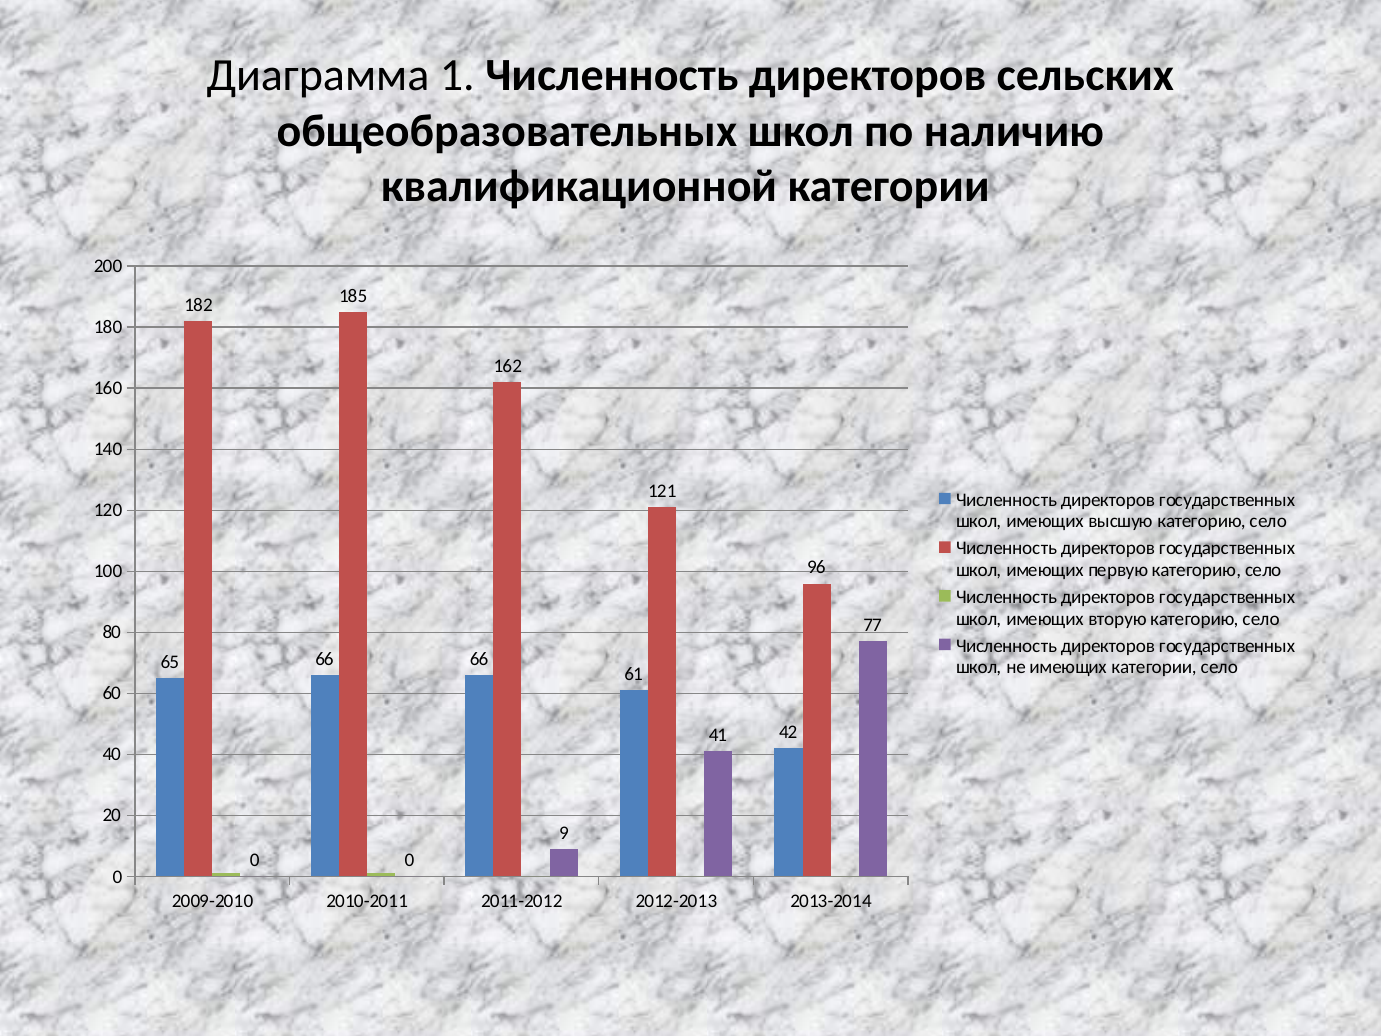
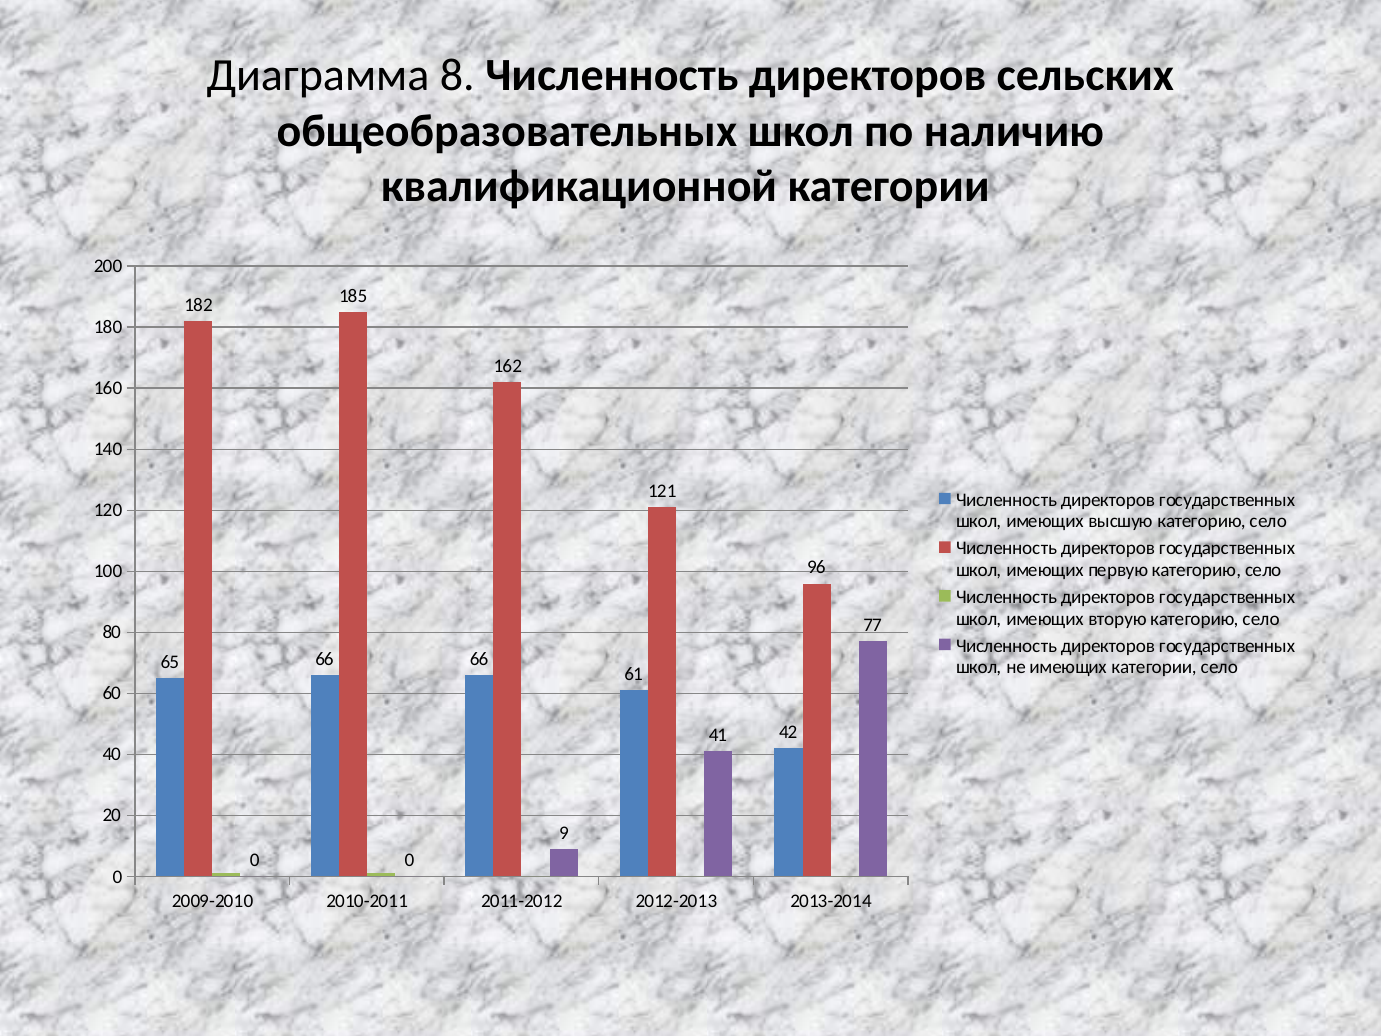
1: 1 -> 8 (457, 76)
